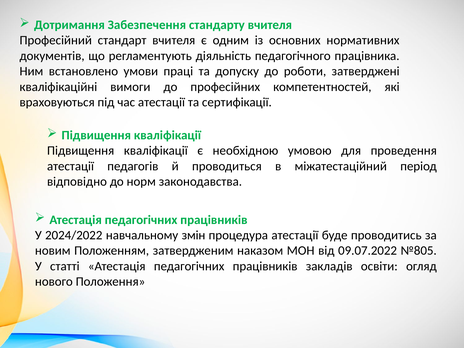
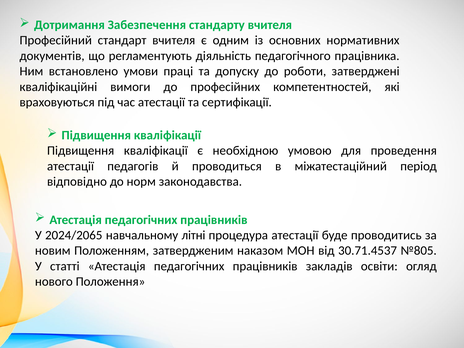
2024/2022: 2024/2022 -> 2024/2065 (74, 235)
змін: змін -> літні (194, 235)
09.07.2022: 09.07.2022 -> 30.71.4537 (368, 251)
